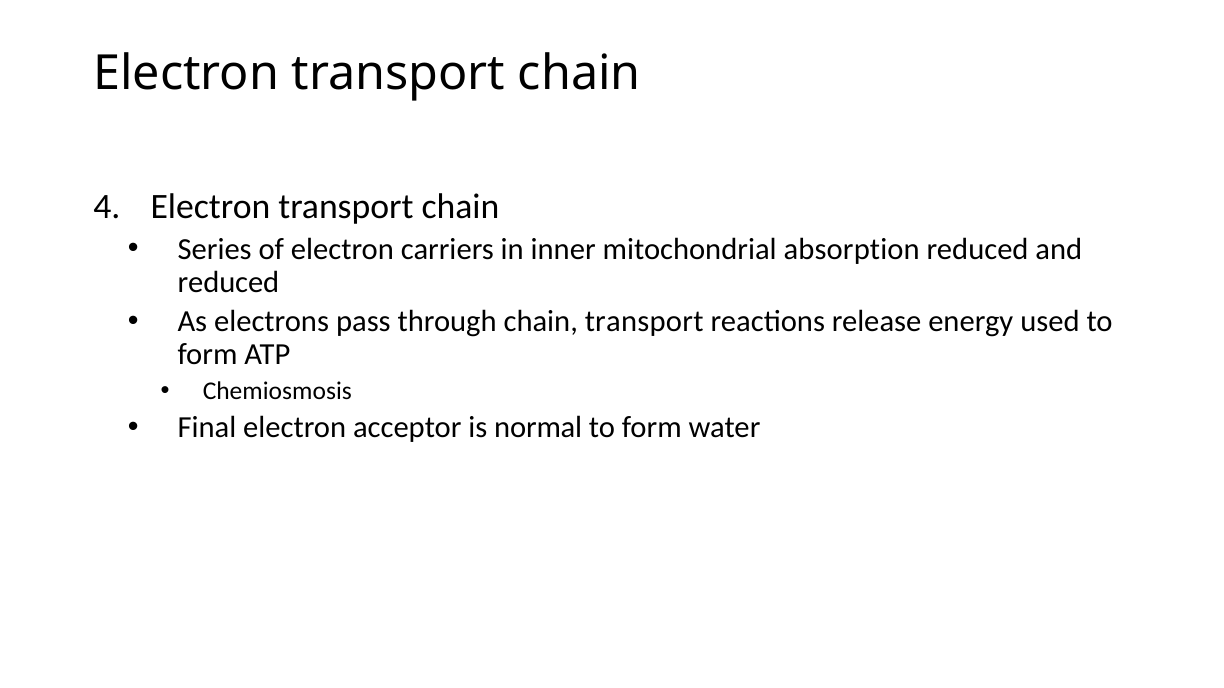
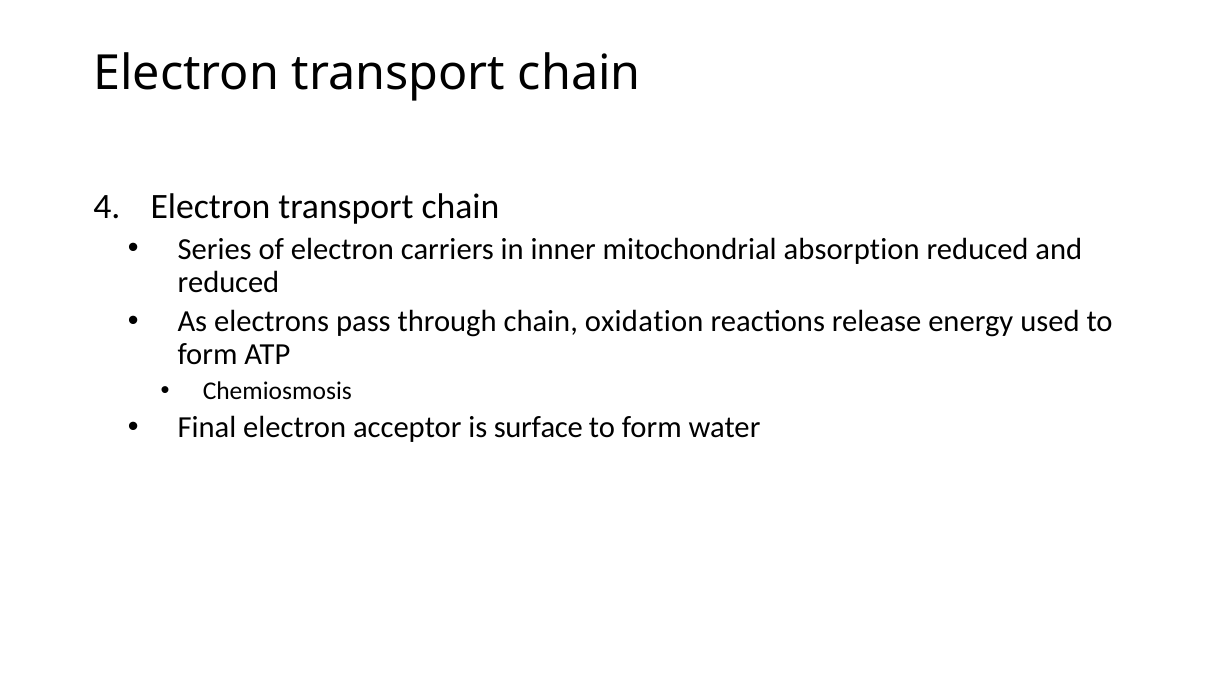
chain transport: transport -> oxidation (644, 322)
normal: normal -> surface (538, 428)
